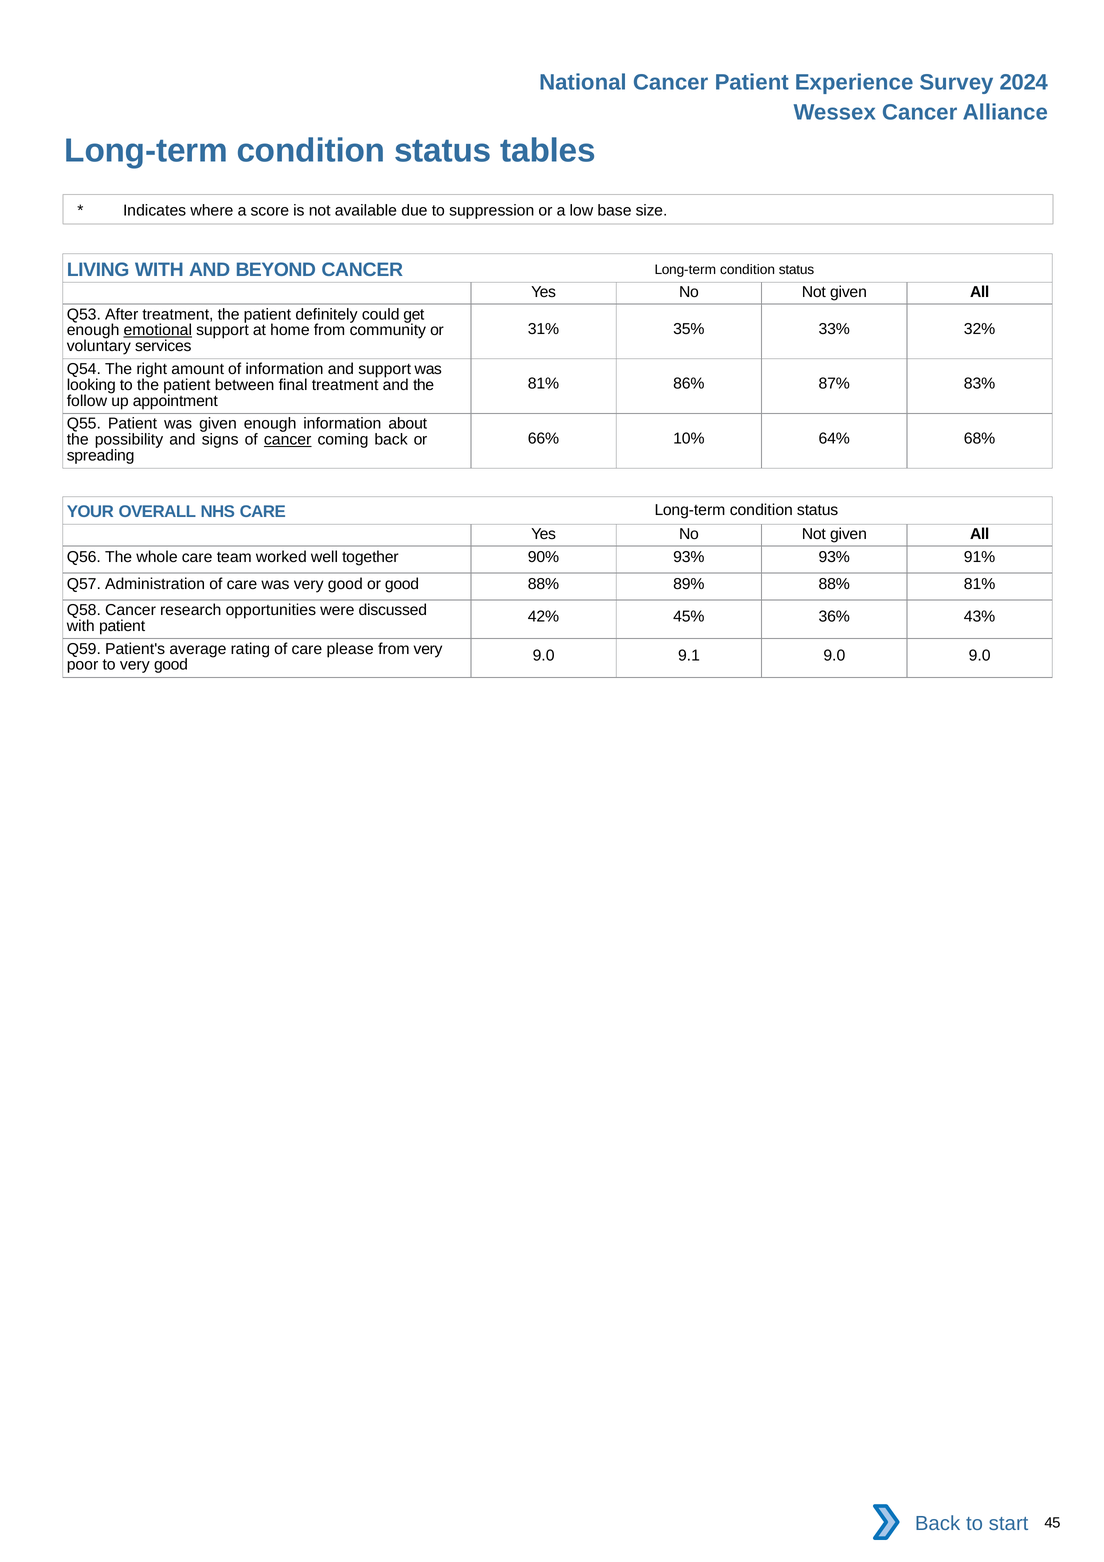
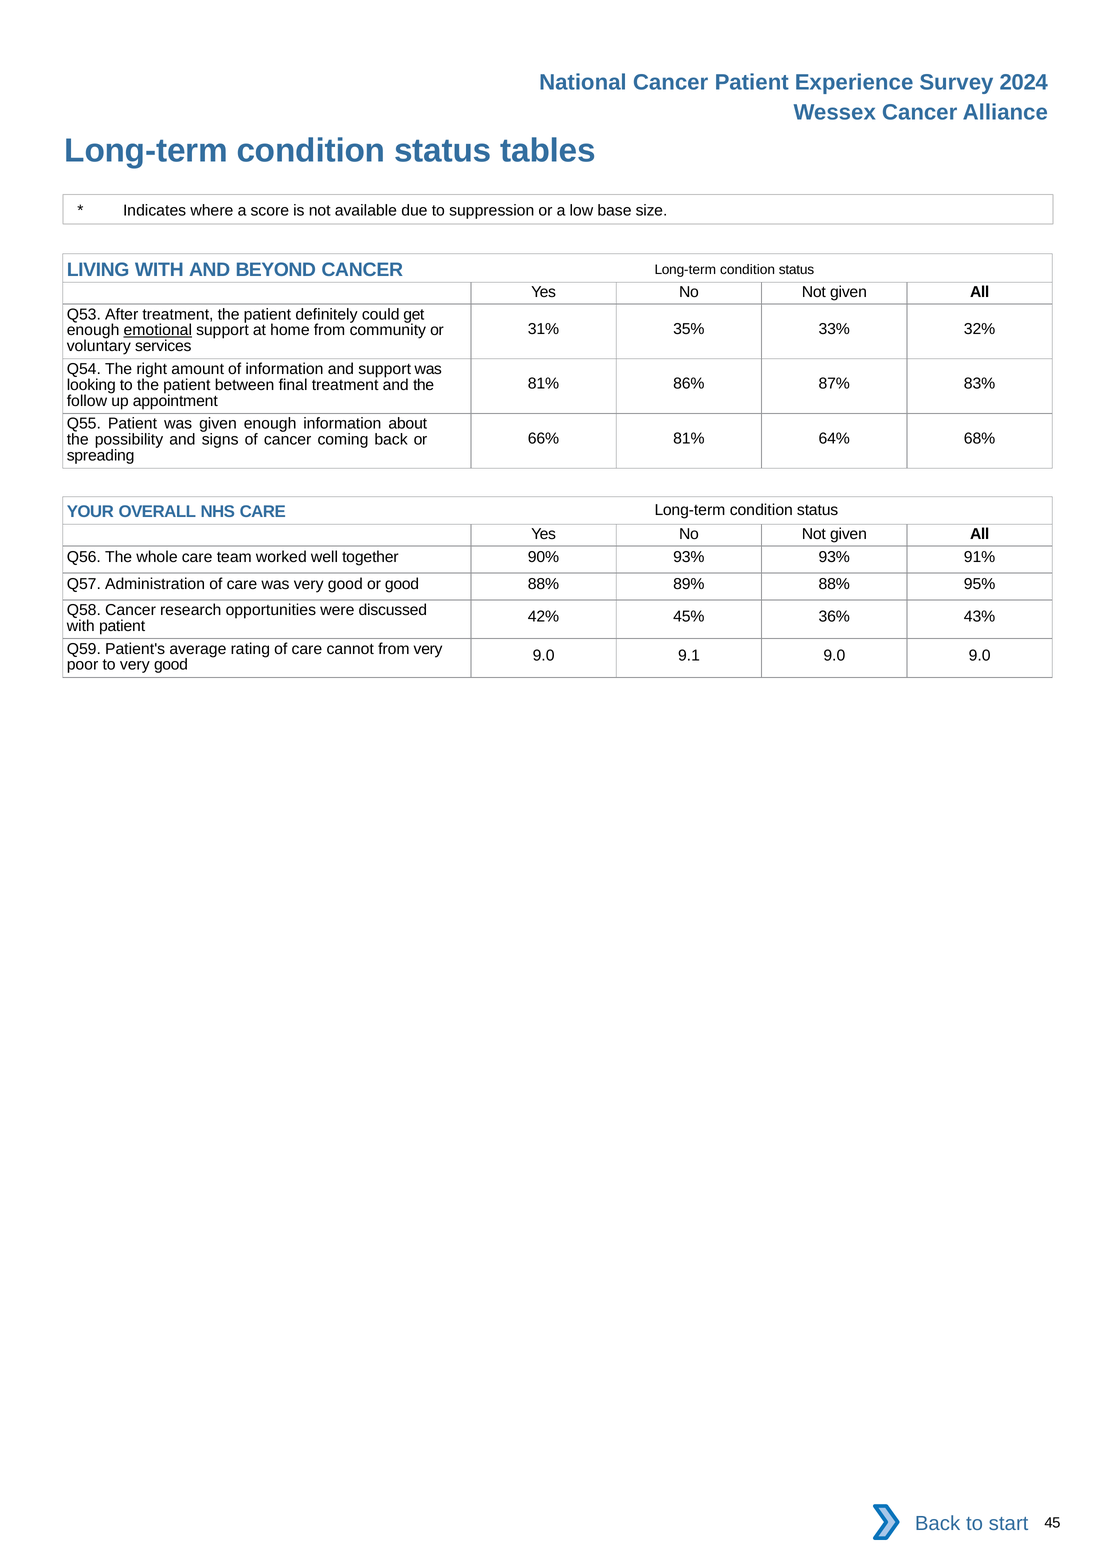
66% 10%: 10% -> 81% (689, 438)
cancer underline: present -> none (288, 440)
88% 81%: 81% -> 95% (980, 584)
please: please -> cannot (350, 649)
